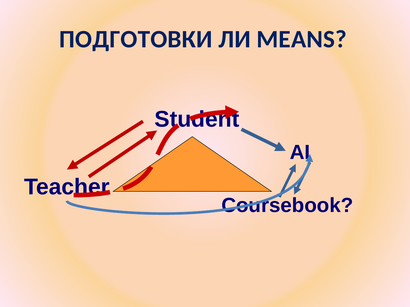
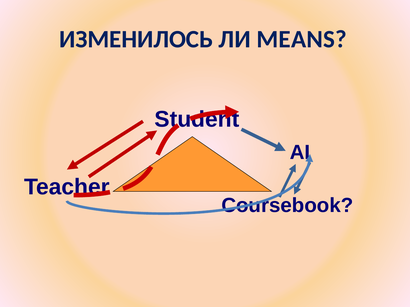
ПОДГОТОВКИ: ПОДГОТОВКИ -> ИЗМЕНИЛОСЬ (136, 39)
